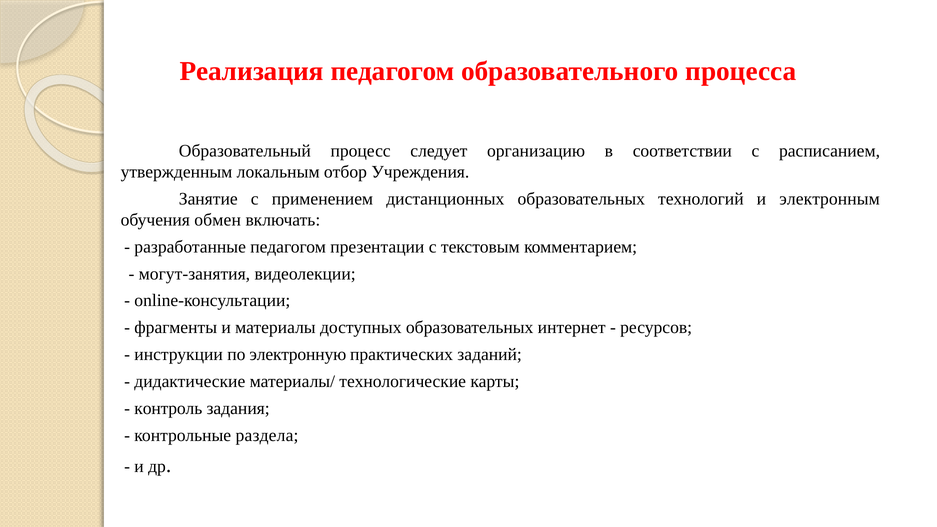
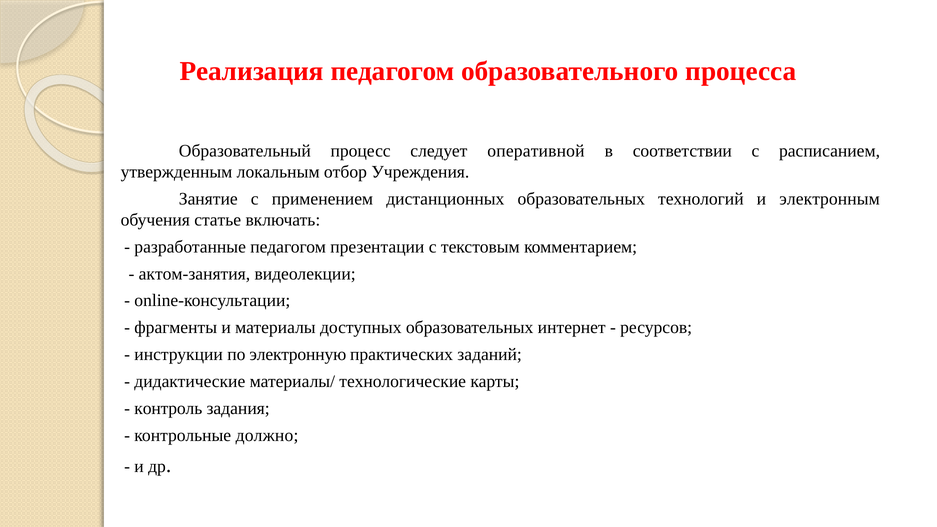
организацию: организацию -> оперативной (536, 151)
обмен: обмен -> статье (218, 220)
могут-занятия: могут-занятия -> актом-занятия (194, 274)
раздела: раздела -> должно (267, 435)
